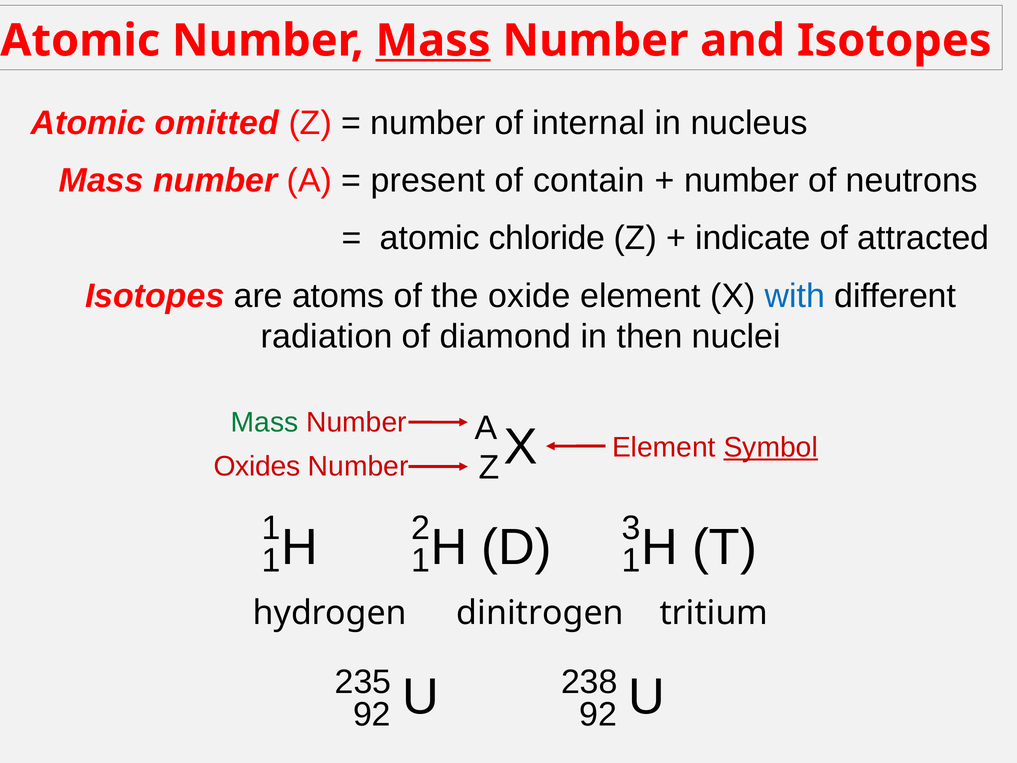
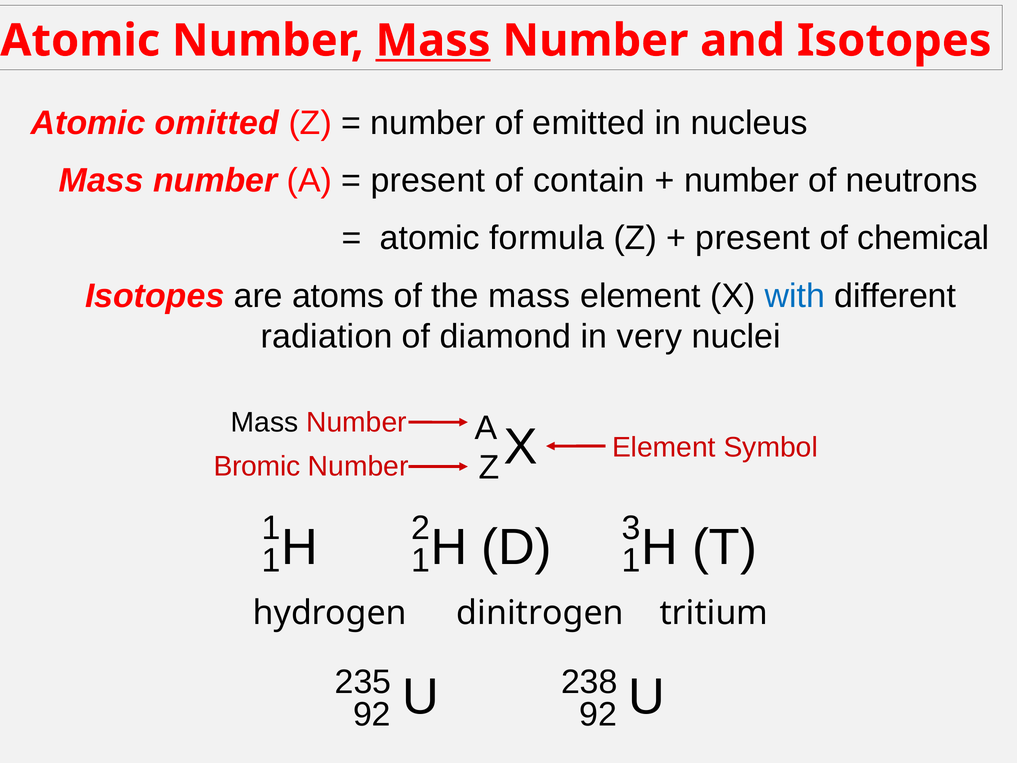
internal: internal -> emitted (589, 123)
chloride: chloride -> formula (547, 238)
indicate: indicate -> present (753, 238)
attracted: attracted -> chemical (923, 238)
the oxide: oxide -> mass (529, 296)
then: then -> very (650, 337)
Mass colour: green -> black (265, 422)
Symbol underline: present -> none (771, 447)
Oxides: Oxides -> Bromic (257, 466)
